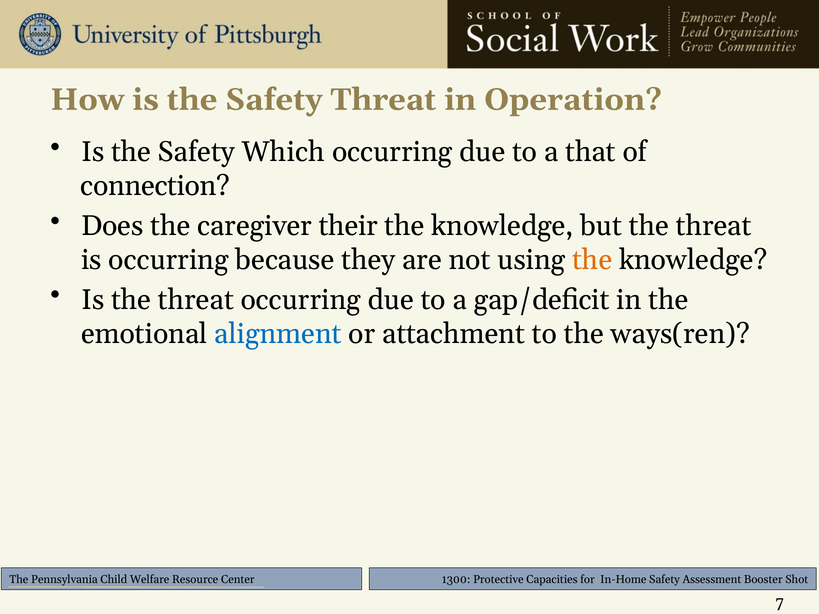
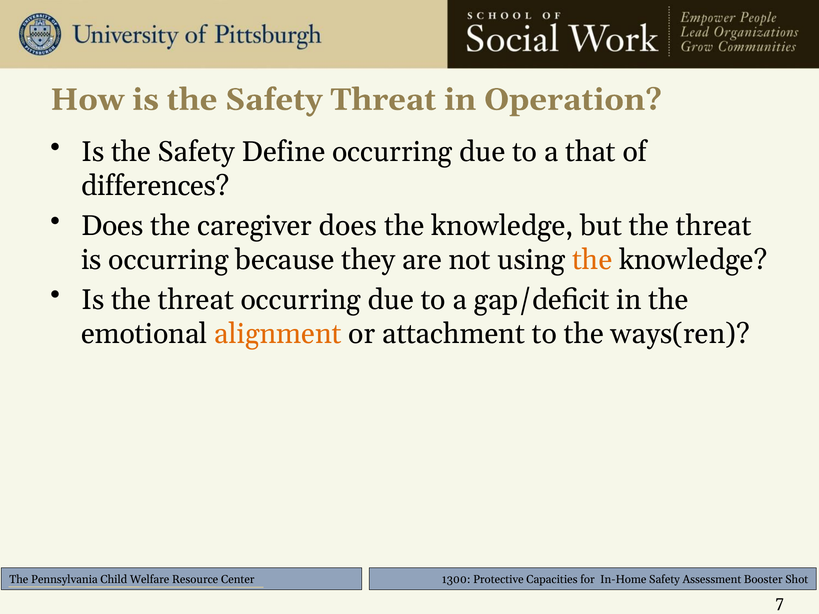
Which: Which -> Define (283, 152)
connection: connection -> differences (155, 186)
caregiver their: their -> does (348, 226)
alignment colour: blue -> orange (278, 334)
